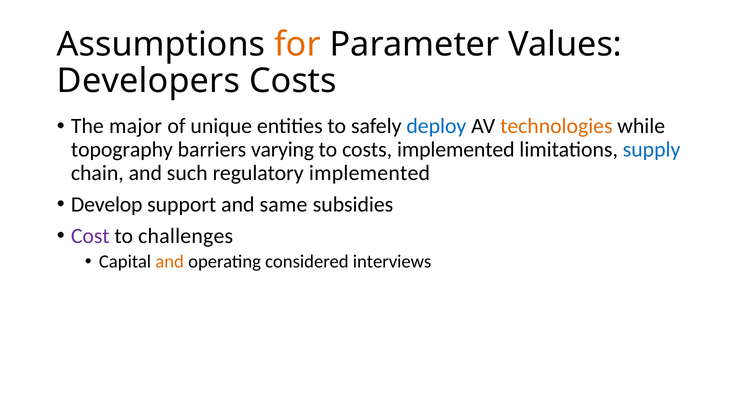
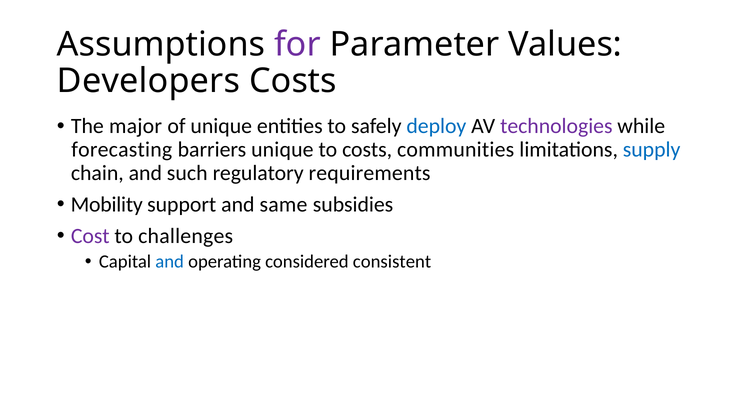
for colour: orange -> purple (297, 44)
technologies colour: orange -> purple (556, 126)
topography: topography -> forecasting (122, 150)
barriers varying: varying -> unique (282, 150)
costs implemented: implemented -> communities (456, 150)
regulatory implemented: implemented -> requirements (370, 173)
Develop: Develop -> Mobility (107, 205)
and colour: orange -> blue (170, 262)
interviews: interviews -> consistent (392, 262)
